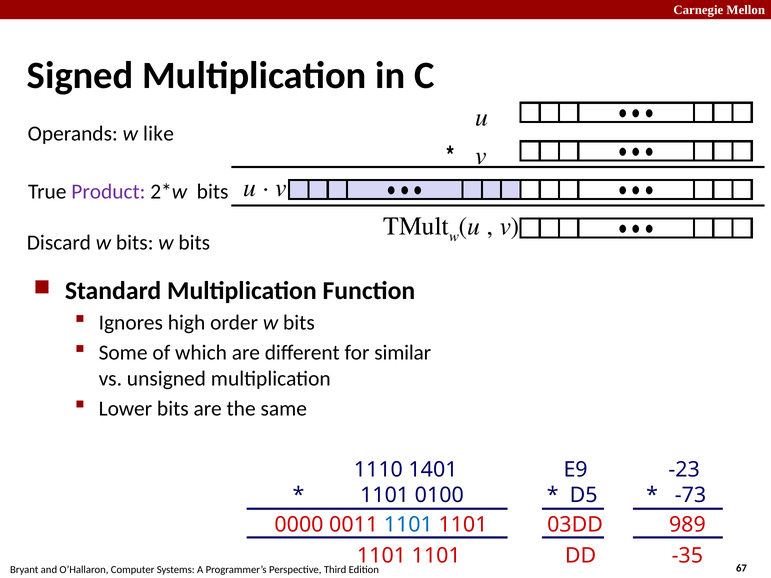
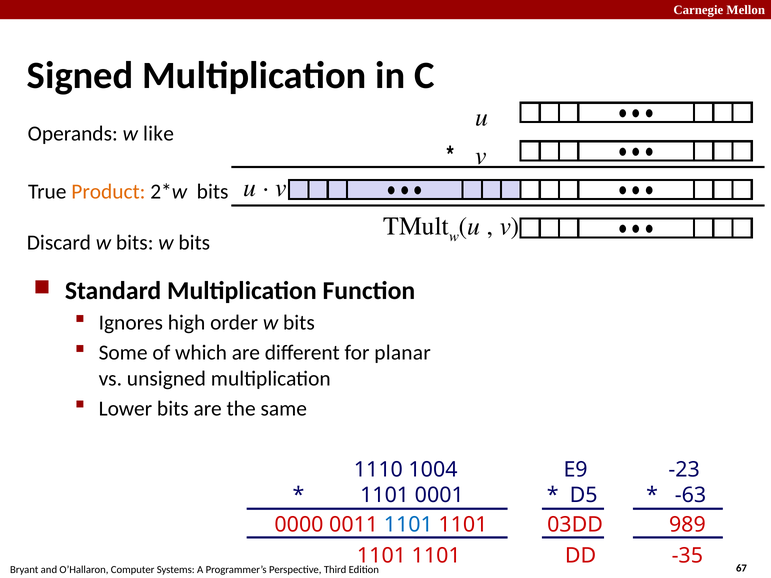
Product colour: purple -> orange (108, 192)
similar: similar -> planar (403, 353)
1401: 1401 -> 1004 (433, 470)
0100: 0100 -> 0001 (439, 496)
-73: -73 -> -63 (690, 496)
